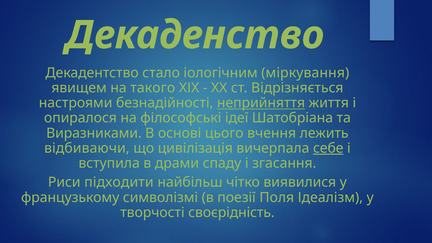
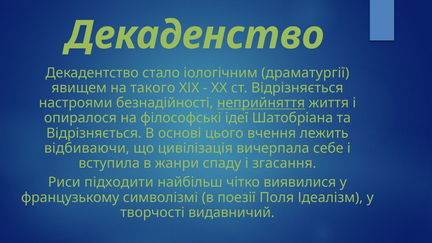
міркування: міркування -> драматургії (305, 73)
Виразниками: Виразниками -> Відрізняється (94, 133)
себе underline: present -> none (328, 148)
драми: драми -> жанри (177, 163)
своєрідність: своєрідність -> видавничий (231, 213)
